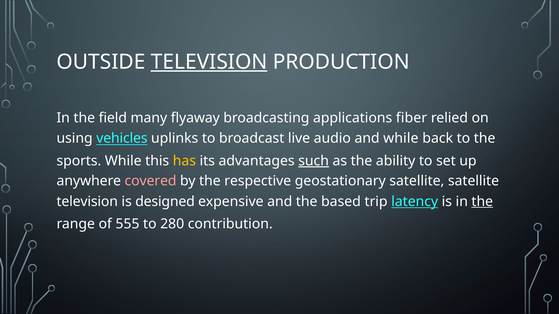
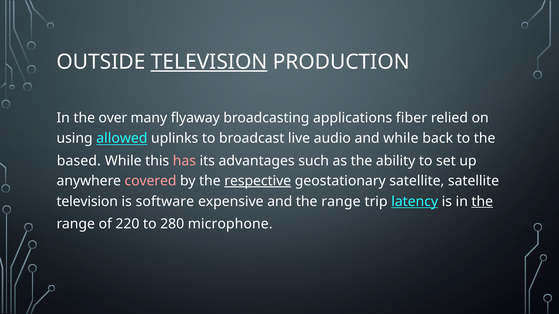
field: field -> over (113, 118)
vehicles: vehicles -> allowed (122, 139)
sports: sports -> based (79, 161)
has colour: yellow -> pink (184, 161)
such underline: present -> none (314, 161)
respective underline: none -> present (258, 181)
designed: designed -> software (165, 202)
and the based: based -> range (341, 202)
555: 555 -> 220 (127, 224)
contribution: contribution -> microphone (230, 224)
